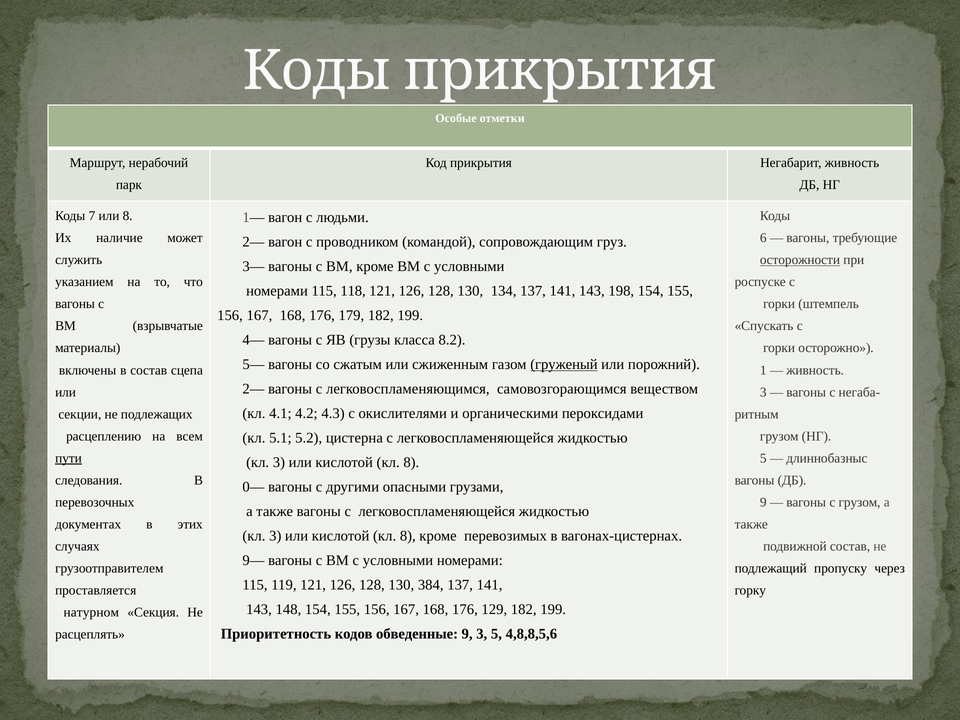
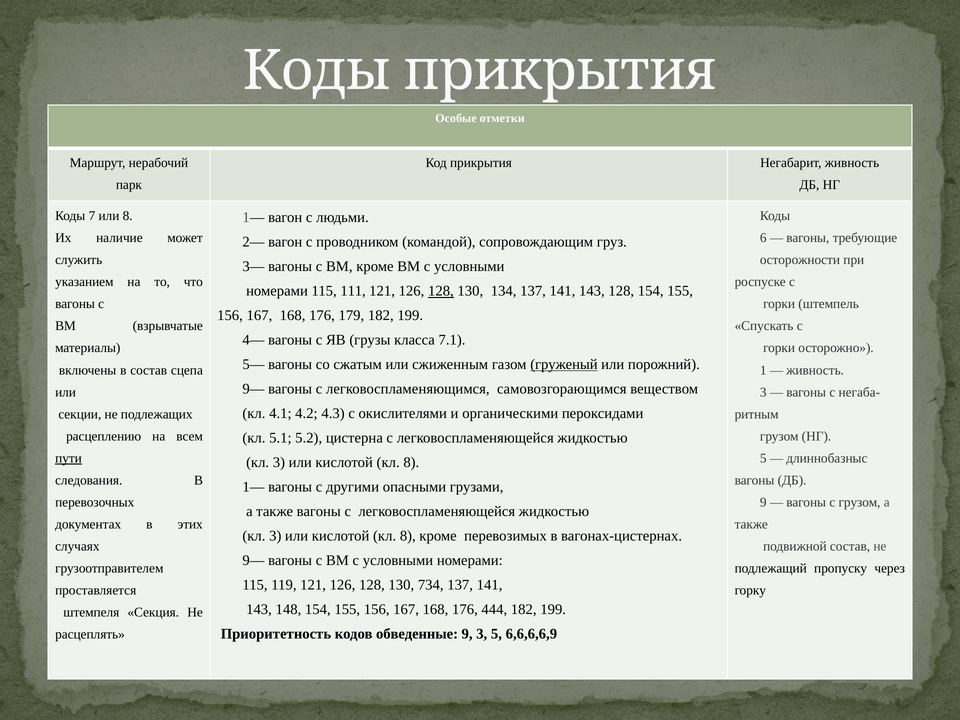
осторожности underline: present -> none (800, 260)
118: 118 -> 111 (353, 291)
128 underline: none -> present (441, 291)
143 198: 198 -> 128 (621, 291)
8.2: 8.2 -> 7.1 (452, 340)
2—: 2— -> 9— (253, 389)
0—: 0— -> 1— (253, 487)
384: 384 -> 734 (431, 585)
129: 129 -> 444 (494, 609)
натурном: натурном -> штемпеля (91, 612)
4,8,8,5,6: 4,8,8,5,6 -> 6,6,6,6,9 (531, 634)
